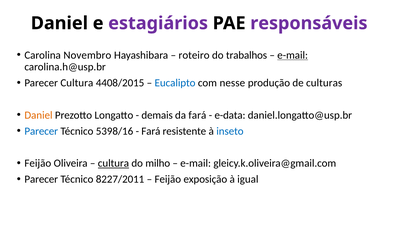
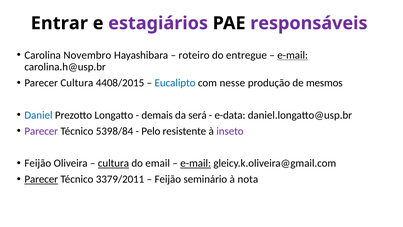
Daniel: Daniel -> Entrar (59, 23)
trabalhos: trabalhos -> entregue (246, 55)
culturas: culturas -> mesmos (324, 83)
Daniel colour: orange -> blue (38, 115)
da fará: fará -> será (197, 115)
Parecer colour: blue -> purple (41, 131)
5398/16: 5398/16 -> 5398/84 (115, 131)
Fará: Fará -> Pelo (151, 131)
inseto colour: blue -> purple (230, 131)
milho: milho -> email (158, 163)
e-mail underline: none -> present (196, 163)
Parecer underline: none -> present (41, 179)
8227/2011: 8227/2011 -> 3379/2011 (120, 179)
exposição: exposição -> seminário (205, 179)
igual: igual -> nota (248, 179)
